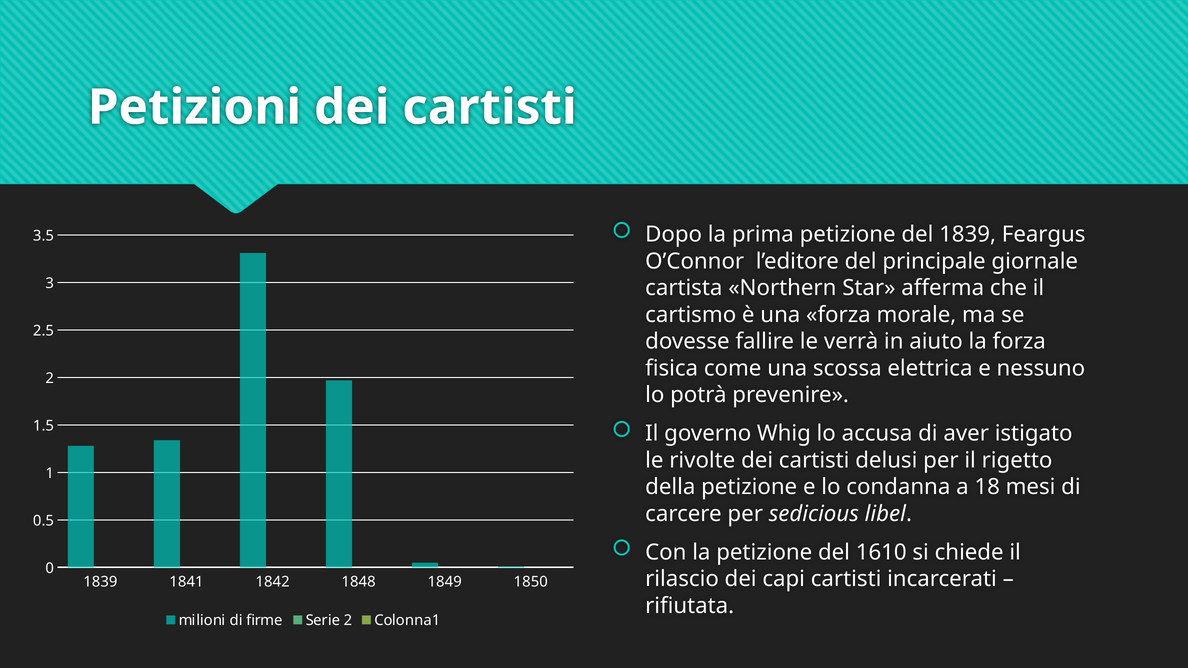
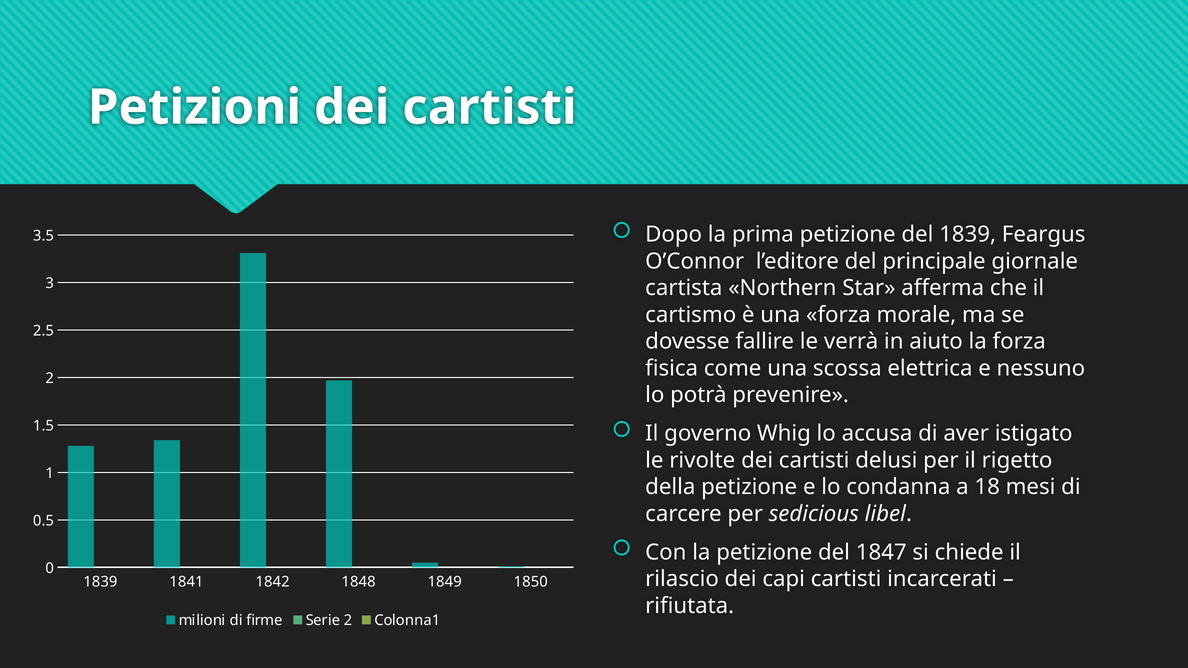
1610: 1610 -> 1847 (881, 552)
